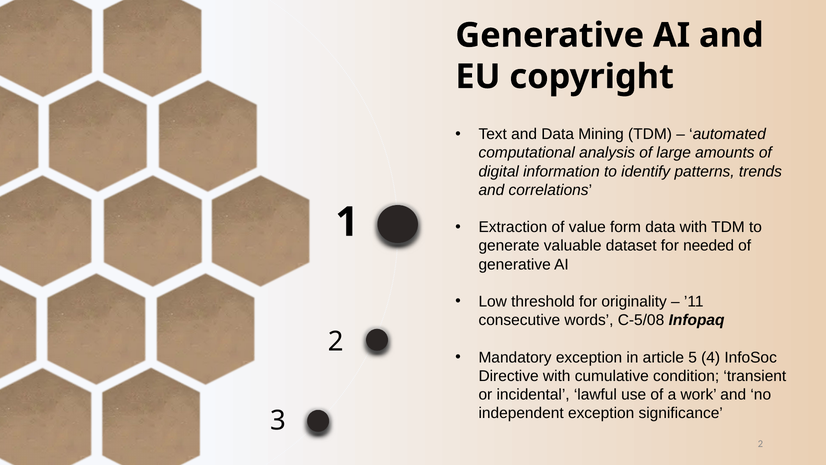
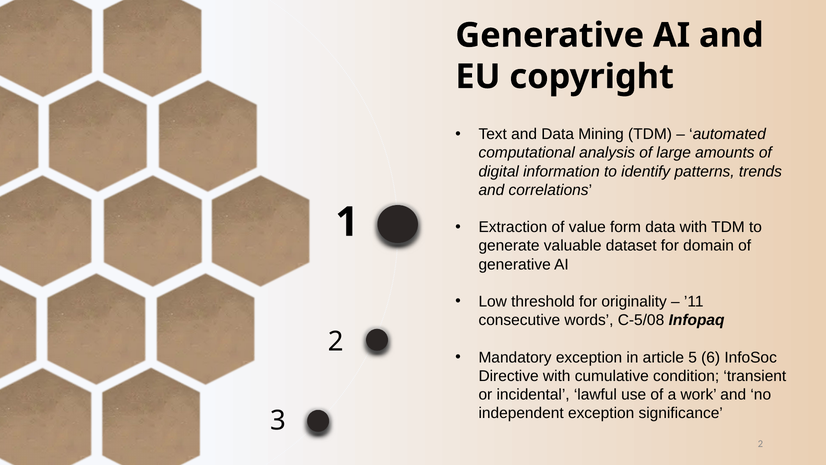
needed: needed -> domain (709, 246)
4: 4 -> 6 (711, 357)
